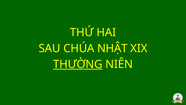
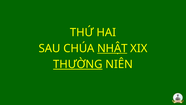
NHẬT underline: none -> present (112, 48)
